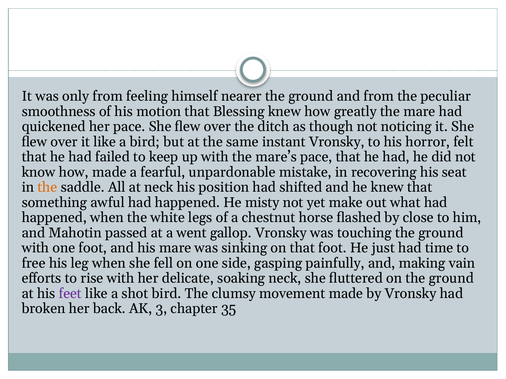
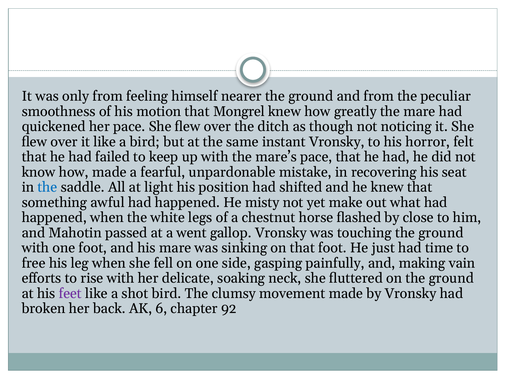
Blessing: Blessing -> Mongrel (239, 112)
the colour: orange -> blue (47, 187)
at neck: neck -> light (159, 187)
3: 3 -> 6 (161, 309)
35: 35 -> 92 (229, 309)
